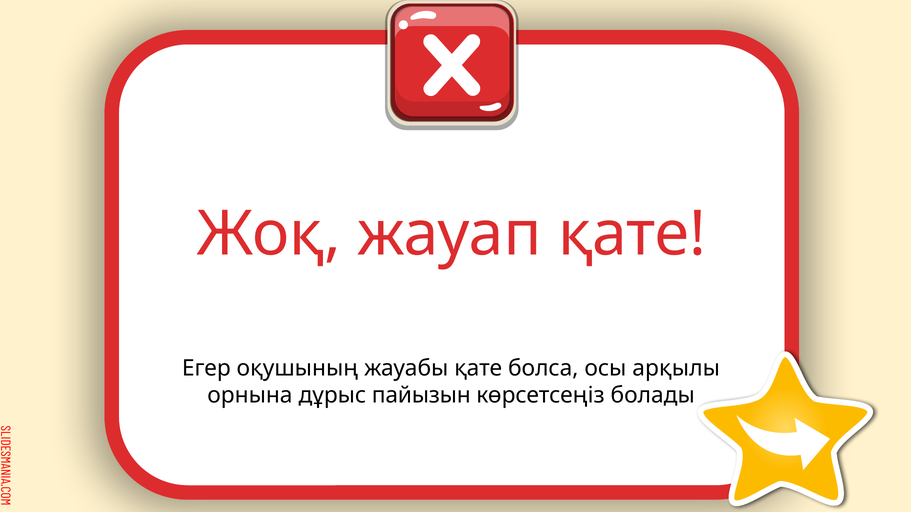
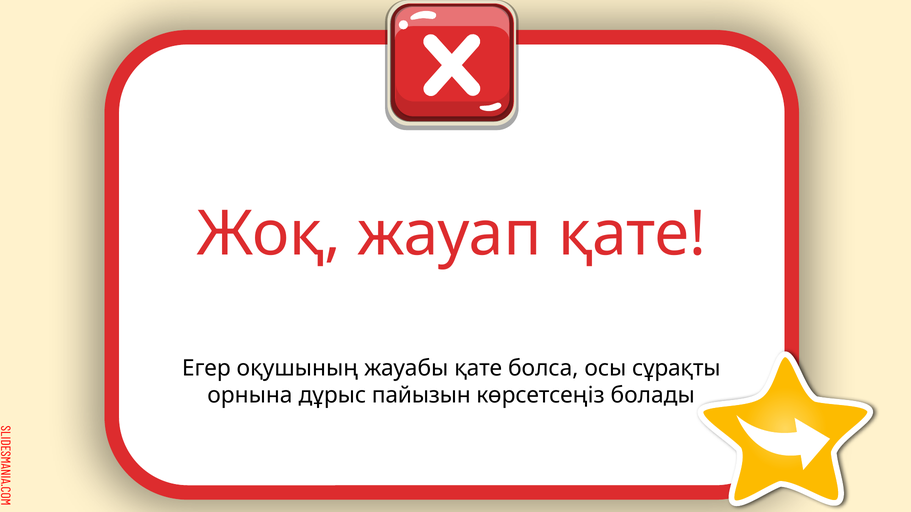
арқылы: арқылы -> сұрақты (676, 368)
